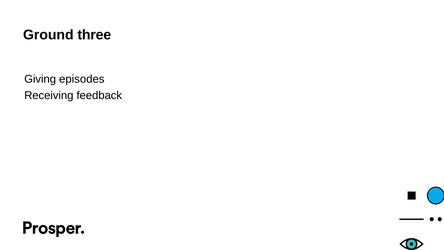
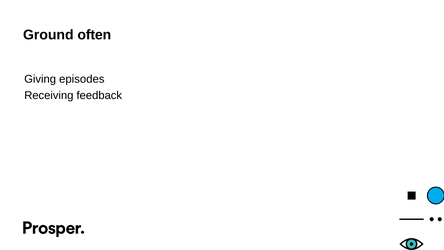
three: three -> often (94, 35)
